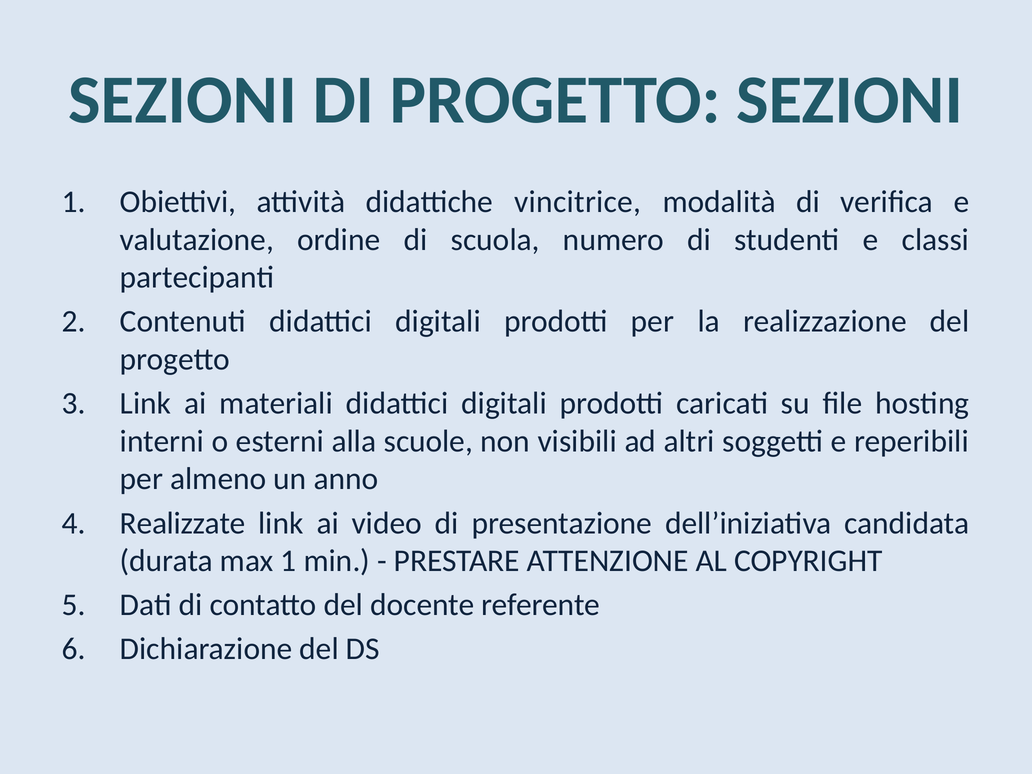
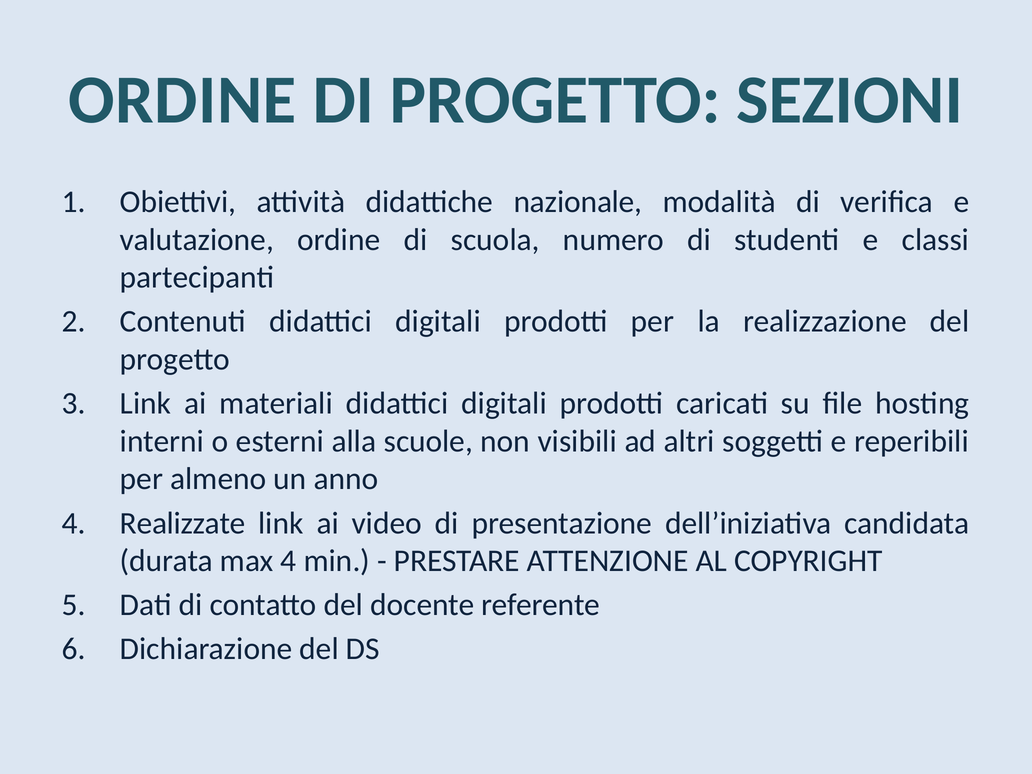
SEZIONI: SEZIONI -> ORDINE (182, 100)
vincitrice: vincitrice -> nazionale (578, 202)
max 1: 1 -> 4 (288, 561)
